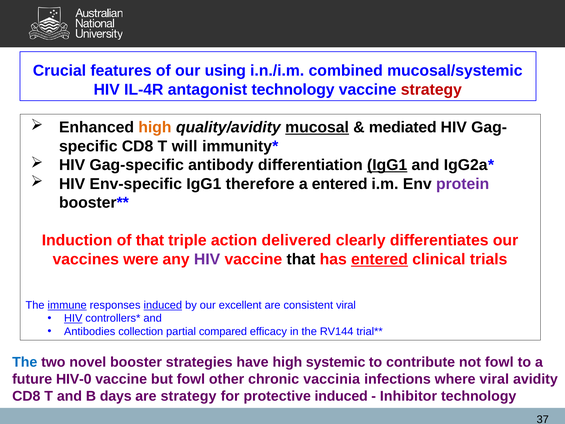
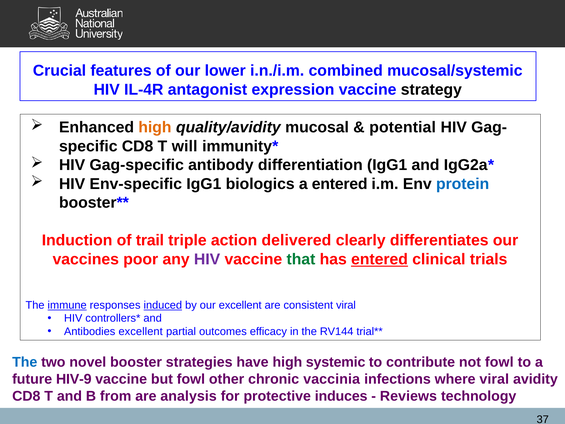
using: using -> lower (225, 71)
antagonist technology: technology -> expression (293, 90)
strategy colour: red -> black (431, 90)
mucosal underline: present -> none (317, 127)
mediated: mediated -> potential (403, 127)
IgG1 underline: present -> none (387, 165)
therefore: therefore -> biologics (260, 184)
protein colour: purple -> blue (463, 184)
of that: that -> trail (150, 240)
were: were -> poor (141, 259)
that colour: black -> green (301, 259)
HIV underline: present -> none (73, 318)
Antibodies collection: collection -> excellent (141, 331)
compared: compared -> outcomes (223, 331)
HIV-0: HIV-0 -> HIV-9 (74, 379)
days: days -> from (116, 396)
are strategy: strategy -> analysis (189, 396)
protective induced: induced -> induces (341, 396)
Inhibitor: Inhibitor -> Reviews (408, 396)
